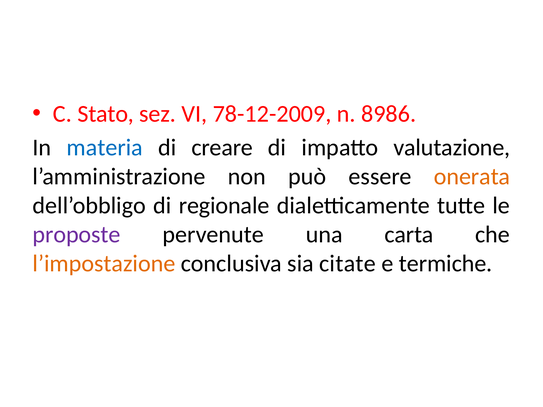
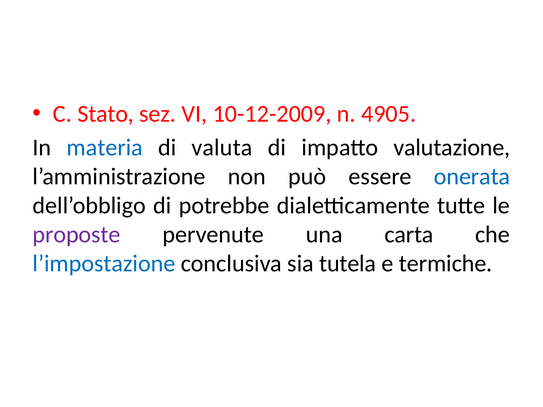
78-12-2009: 78-12-2009 -> 10-12-2009 (272, 114)
8986: 8986 -> 4905 (389, 114)
creare: creare -> valuta (222, 148)
onerata colour: orange -> blue (472, 177)
regionale: regionale -> potrebbe (224, 206)
l’impostazione colour: orange -> blue (104, 264)
citate: citate -> tutela (348, 264)
